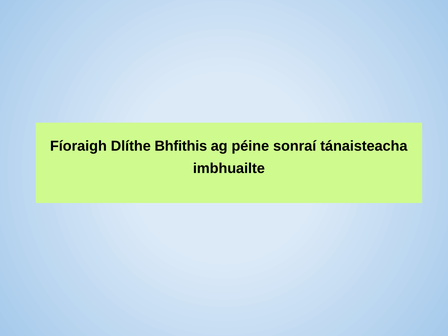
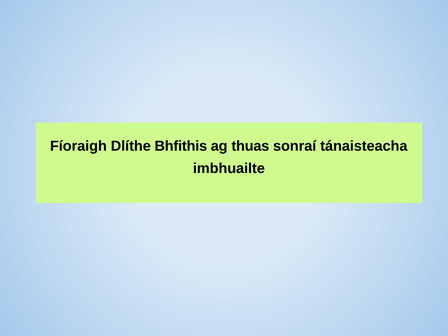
péine: péine -> thuas (250, 146)
